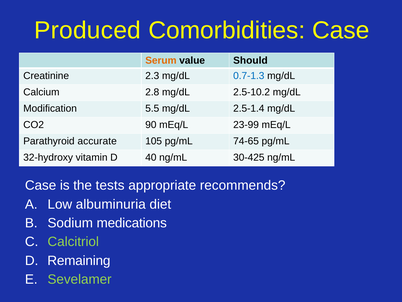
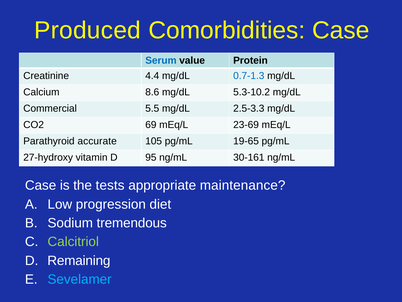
Serum colour: orange -> blue (161, 61)
Should: Should -> Protein (250, 61)
2.3: 2.3 -> 4.4 (152, 76)
2.8: 2.8 -> 8.6 (152, 92)
2.5-10.2: 2.5-10.2 -> 5.3-10.2 (252, 92)
Modification: Modification -> Commercial (50, 108)
2.5-1.4: 2.5-1.4 -> 2.5-3.3 (249, 108)
90: 90 -> 69 (151, 125)
23-99: 23-99 -> 23-69 (246, 125)
74-65: 74-65 -> 19-65 (246, 141)
32-hydroxy: 32-hydroxy -> 27-hydroxy (48, 157)
40: 40 -> 95 (151, 157)
30-425: 30-425 -> 30-161 (249, 157)
recommends: recommends -> maintenance (243, 185)
albuminuria: albuminuria -> progression (111, 204)
medications: medications -> tremendous (132, 223)
Sevelamer colour: light green -> light blue (80, 279)
